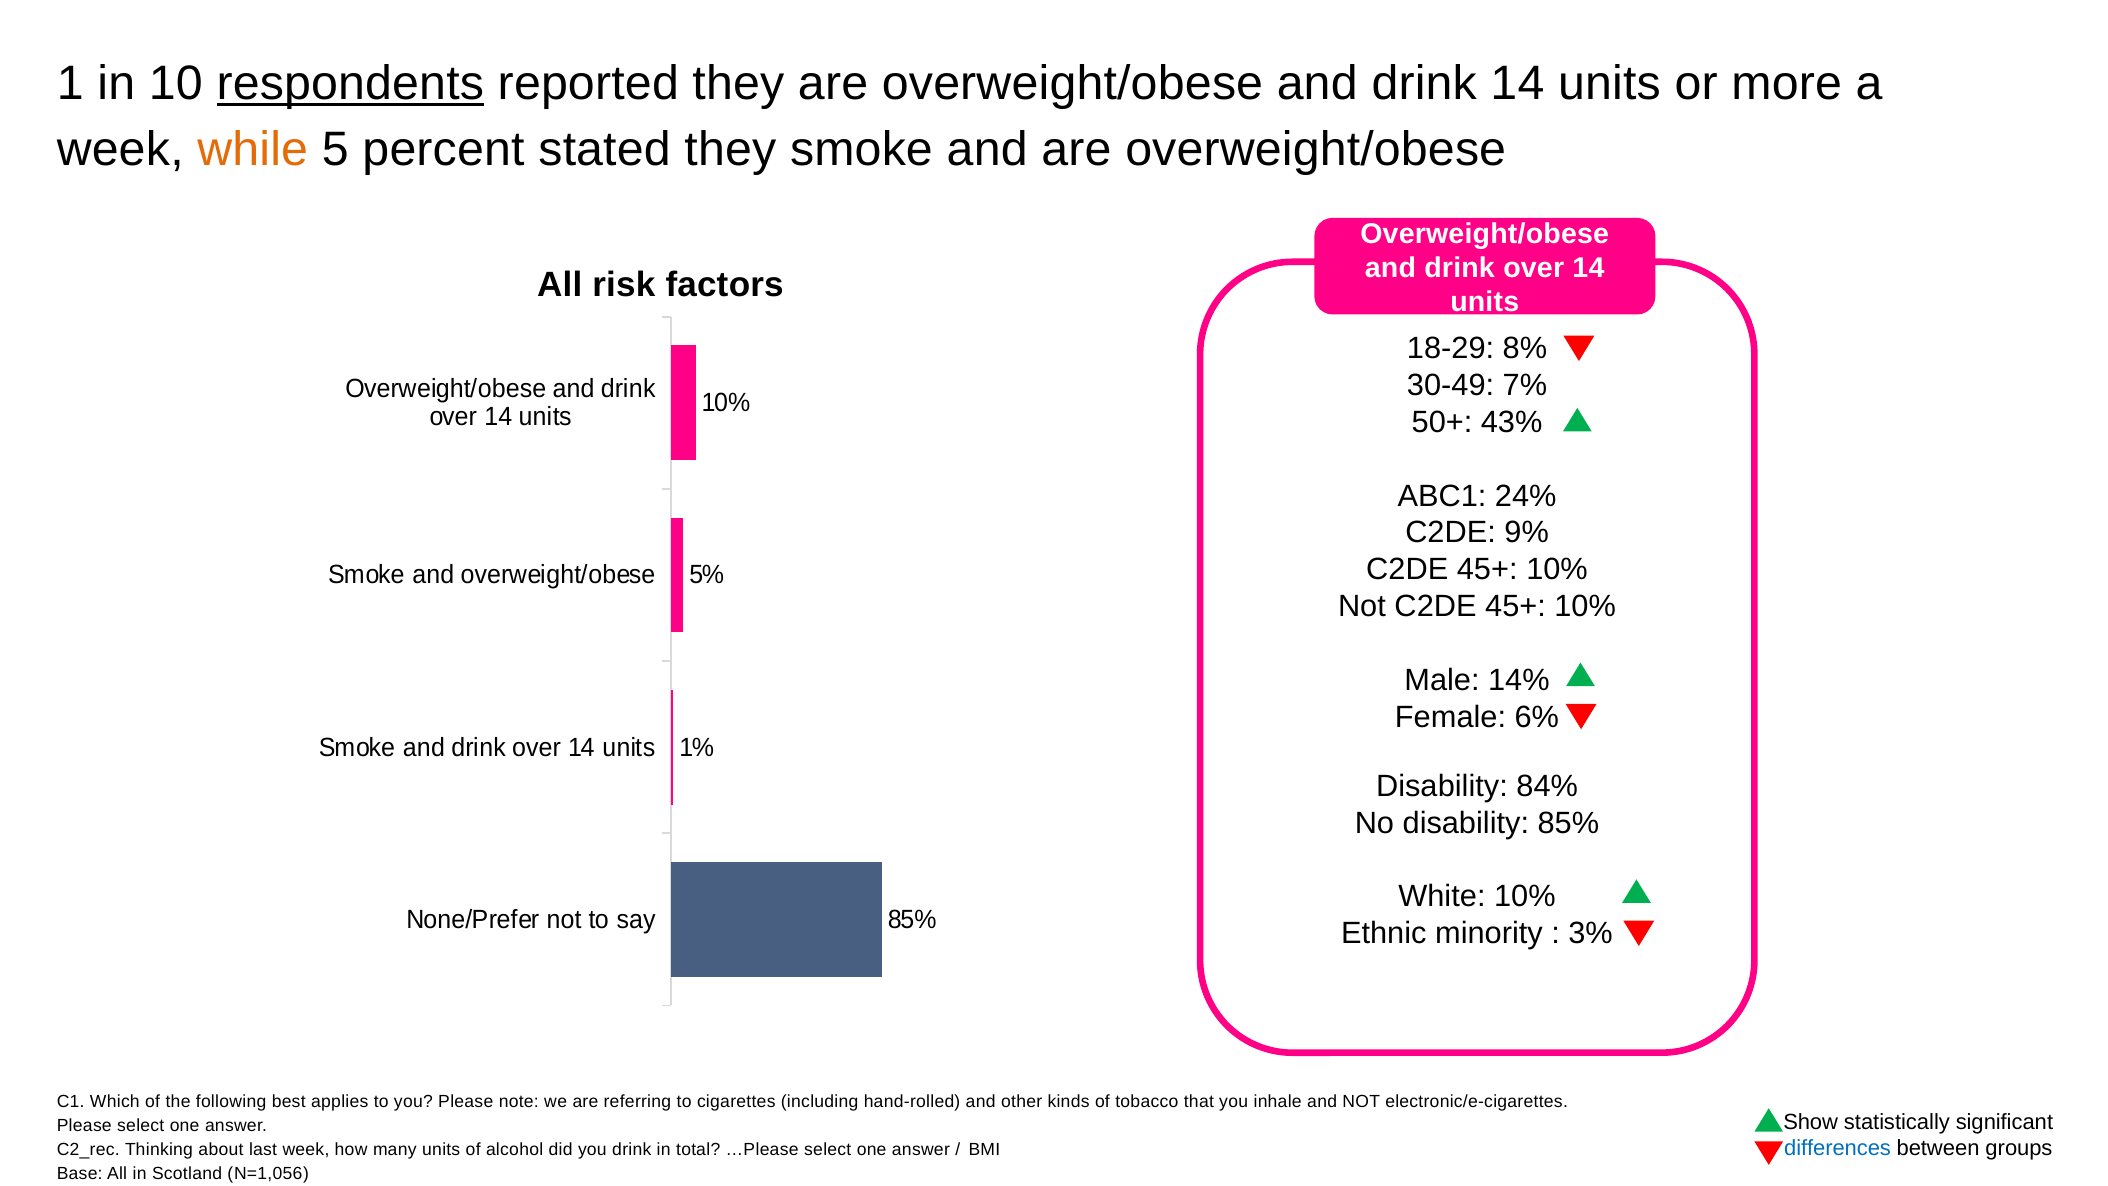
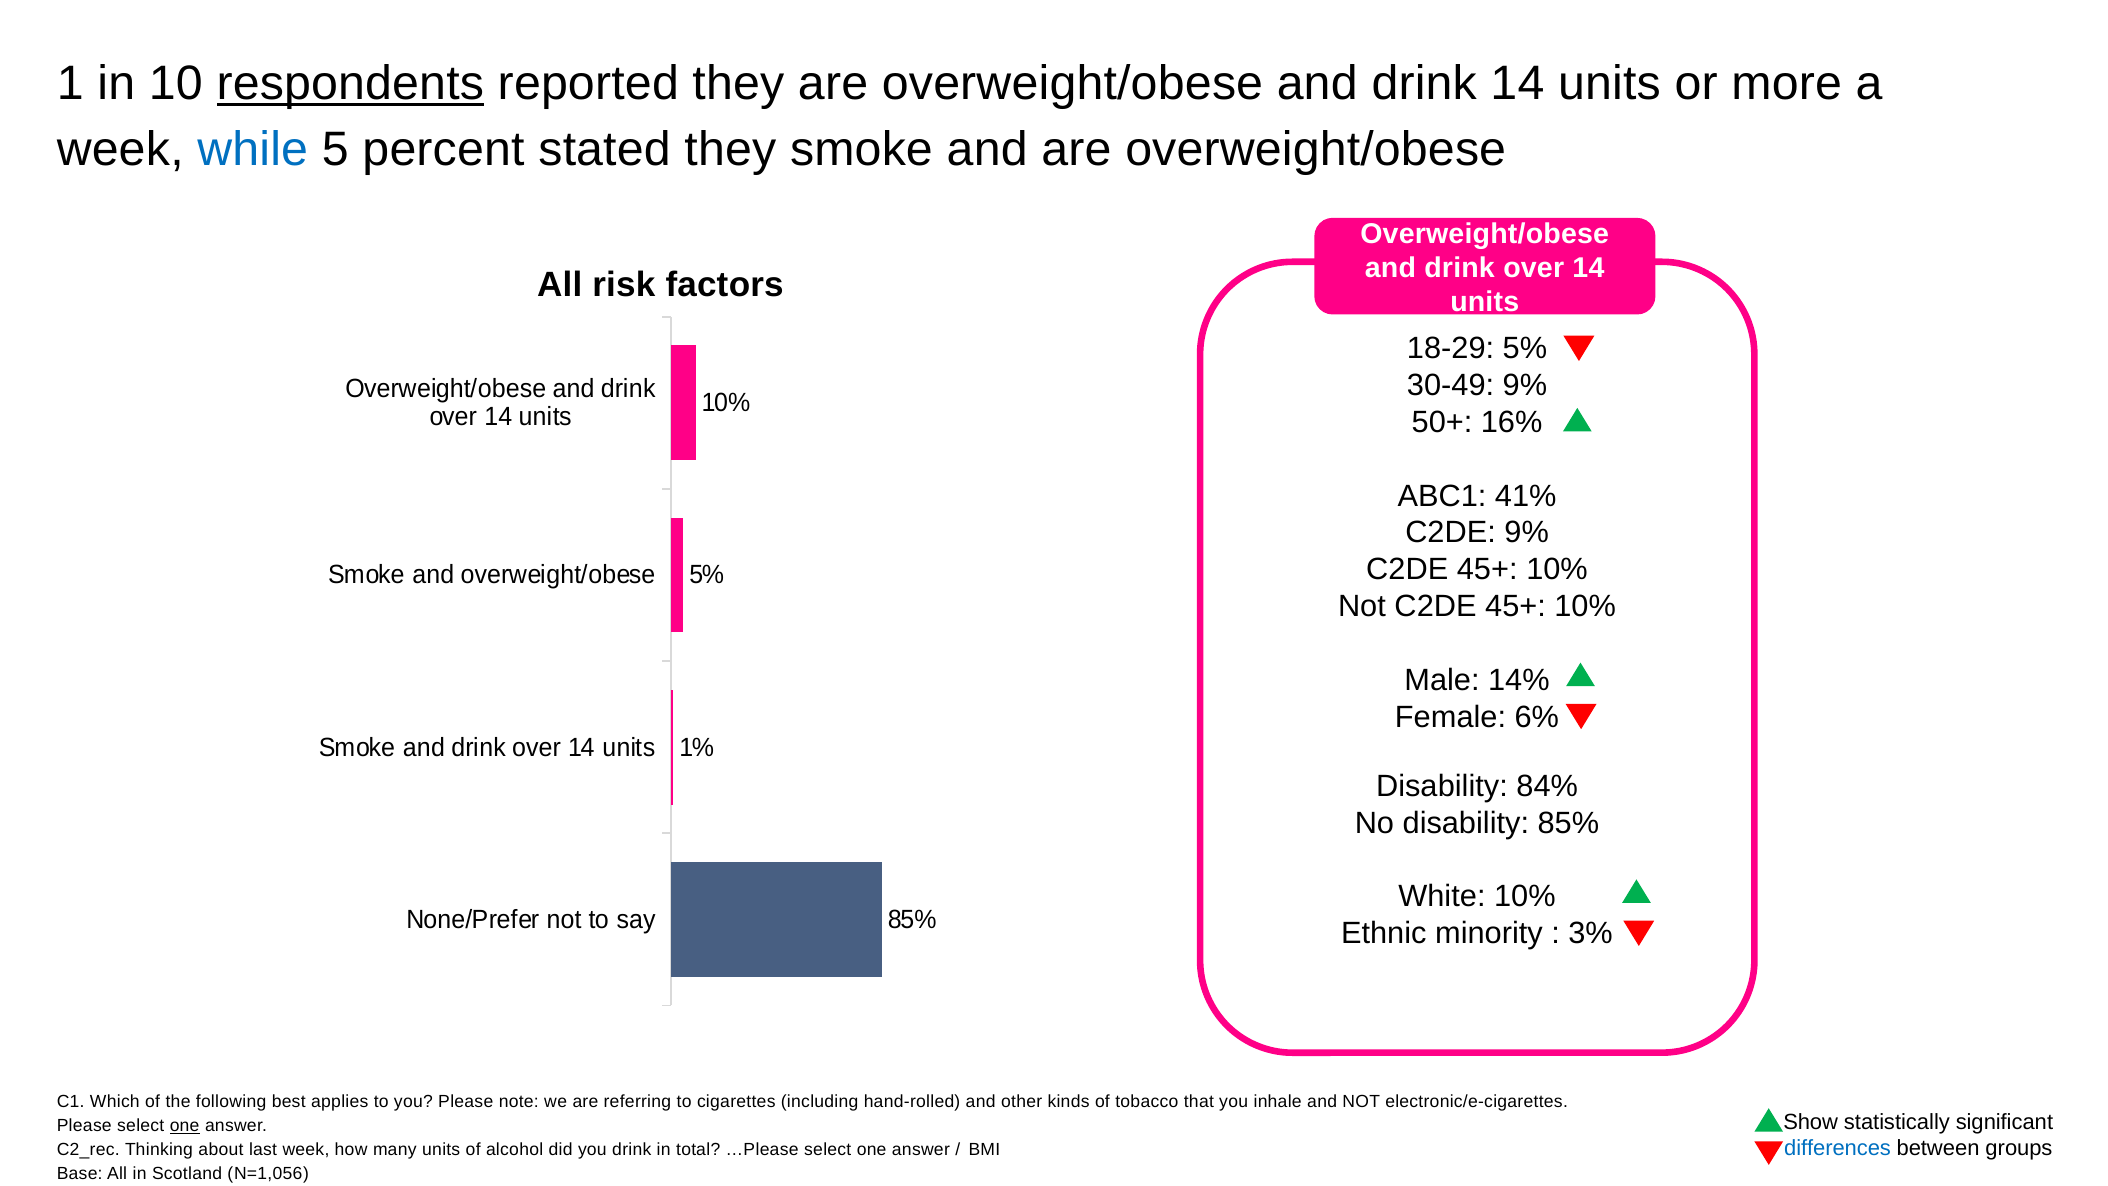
while colour: orange -> blue (253, 149)
18-29 8%: 8% -> 5% (1525, 348)
30-49 7%: 7% -> 9% (1525, 385)
43%: 43% -> 16% (1512, 422)
24%: 24% -> 41% (1526, 496)
one underline: none -> present (185, 1126)
